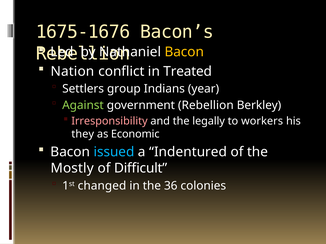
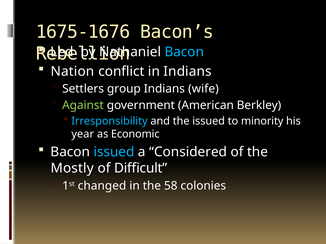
Bacon colour: yellow -> light blue (184, 52)
in Treated: Treated -> Indians (188, 72)
year: year -> wife (203, 89)
government Rebellion: Rebellion -> American (206, 105)
Irresponsibility colour: pink -> light blue (109, 121)
the legally: legally -> issued (209, 121)
workers: workers -> minority (262, 121)
they: they -> year (83, 134)
Indentured: Indentured -> Considered (188, 152)
36: 36 -> 58 (171, 186)
